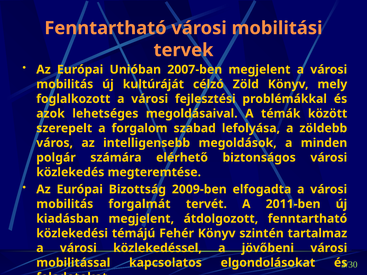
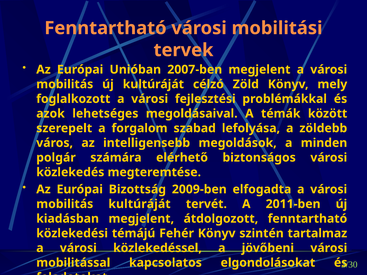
mobilitás forgalmát: forgalmát -> kultúráját (140, 204)
